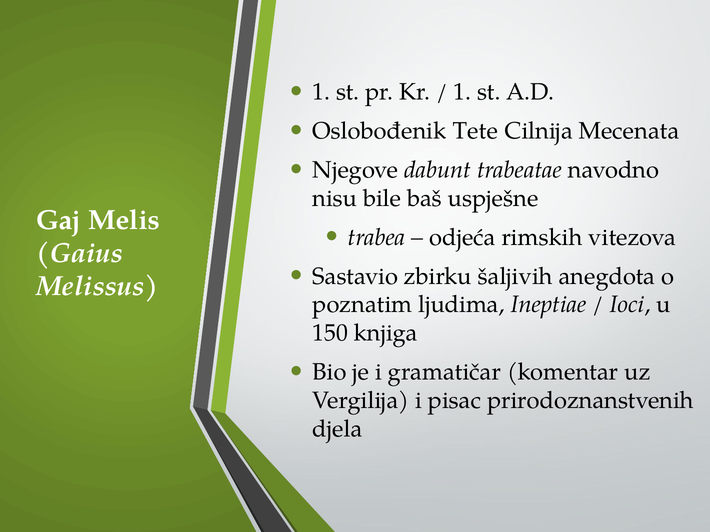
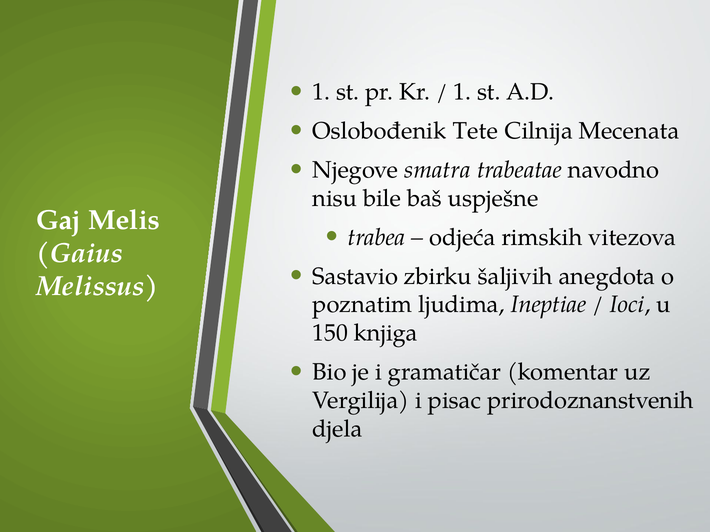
dabunt: dabunt -> smatra (437, 170)
